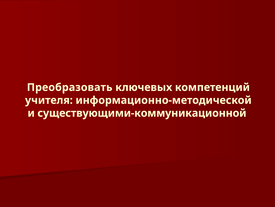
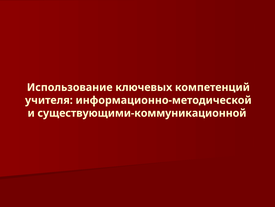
Преобразовать: Преобразовать -> Использование (70, 87)
